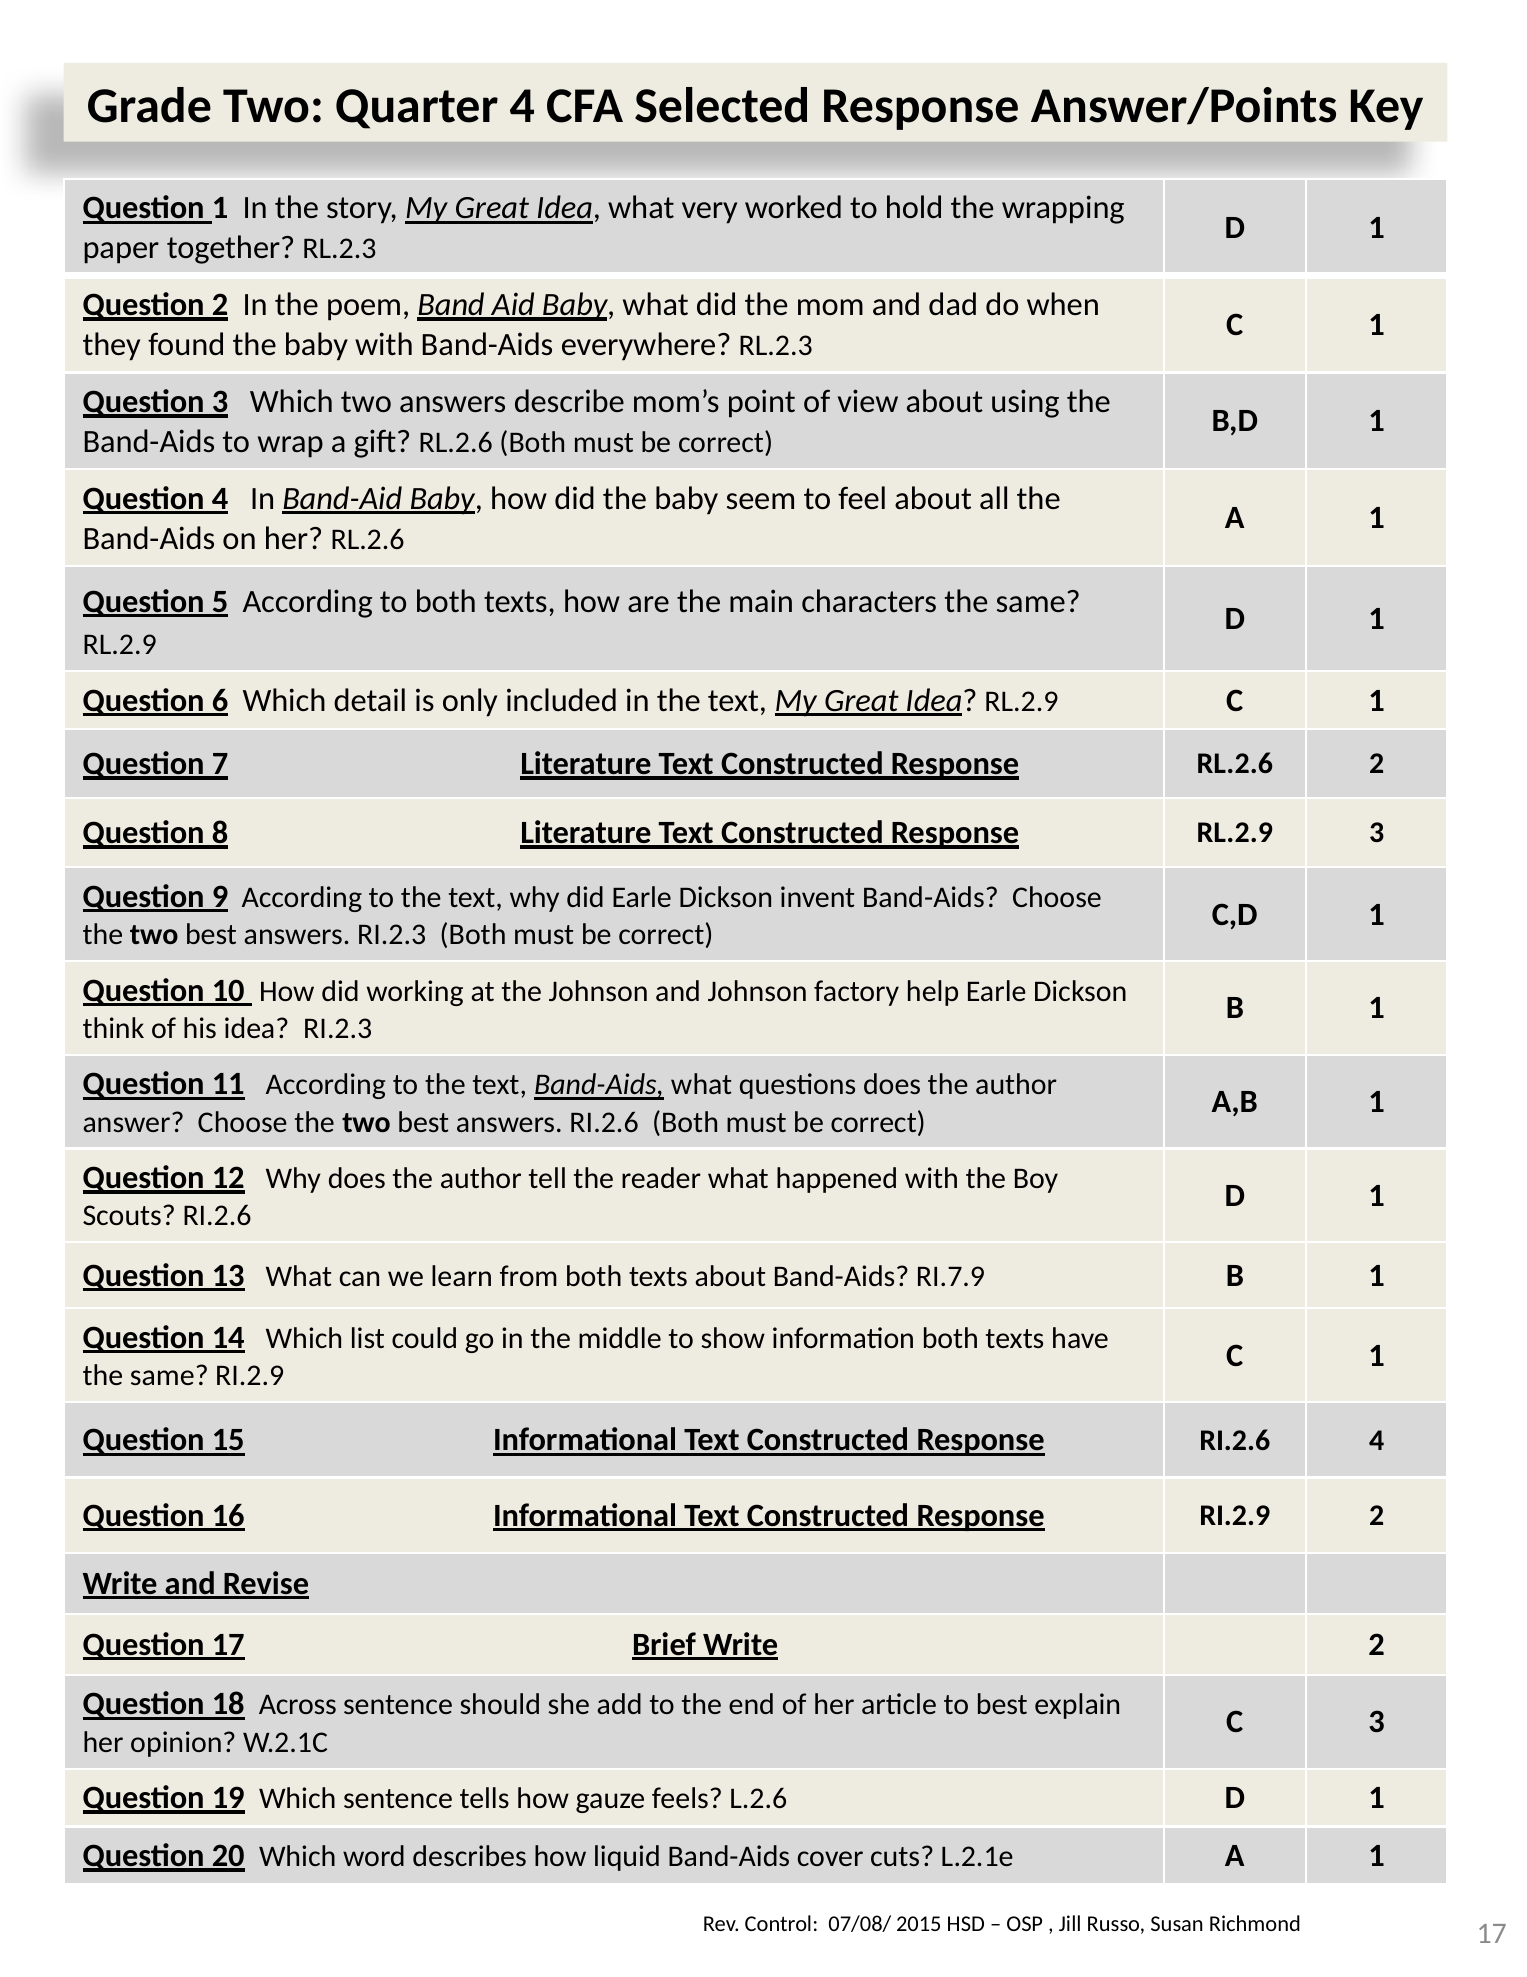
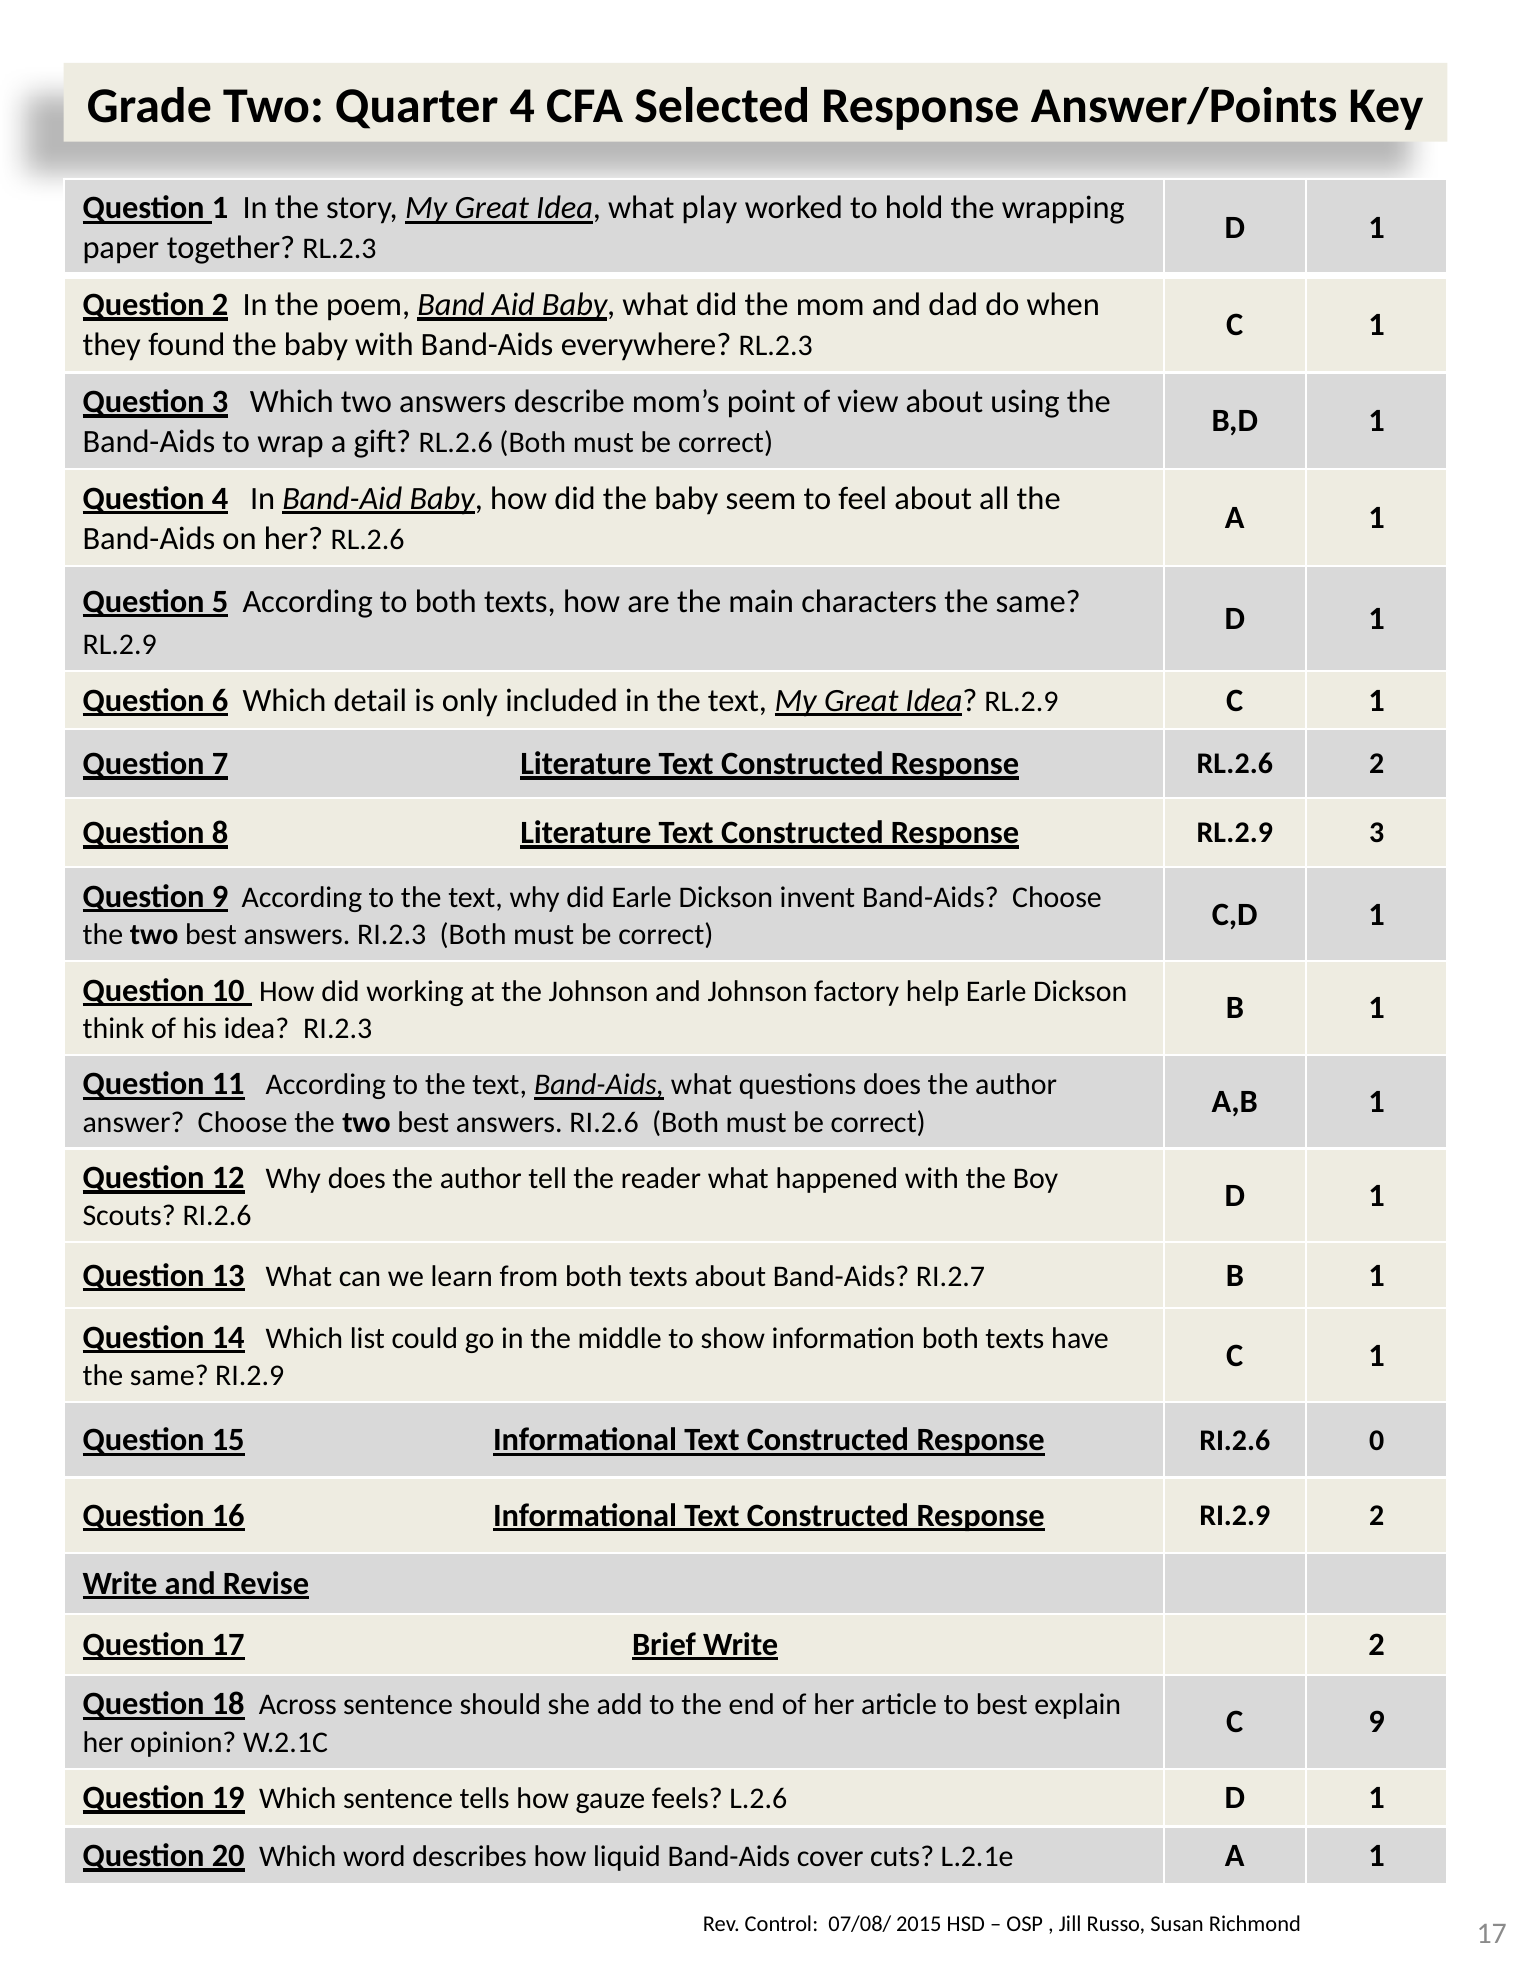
very: very -> play (709, 208)
RI.7.9: RI.7.9 -> RI.2.7 (951, 1276)
RI.2.6 4: 4 -> 0 (1377, 1440)
C 3: 3 -> 9 (1377, 1721)
